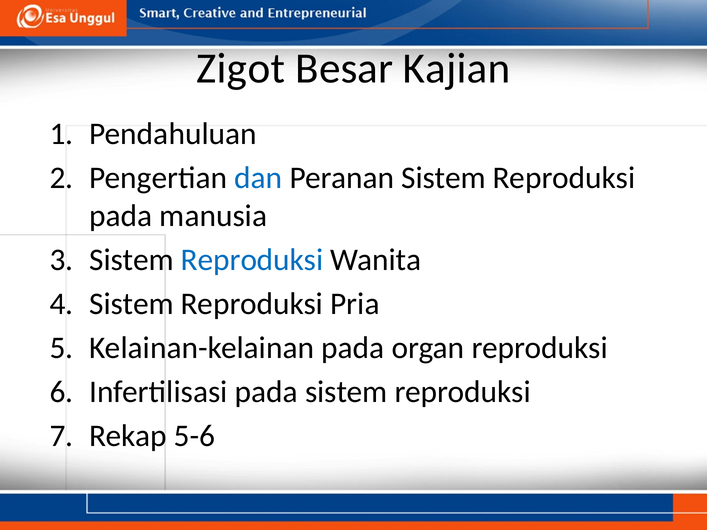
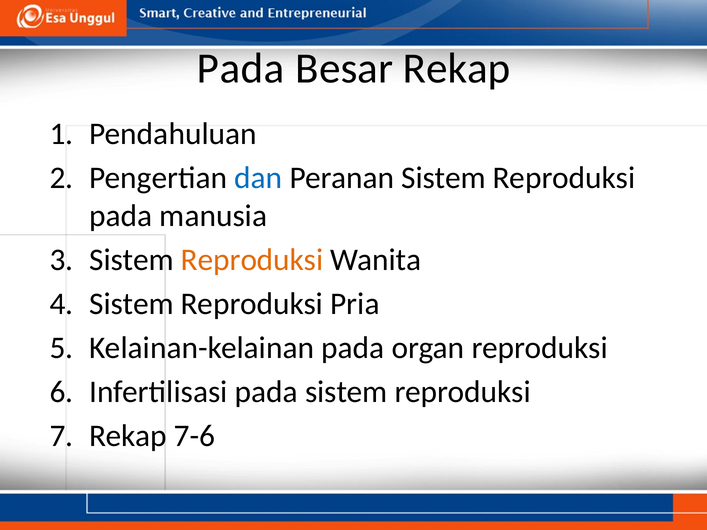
Zigot: Zigot -> Pada (241, 68)
Besar Kajian: Kajian -> Rekap (457, 68)
Reproduksi colour: blue -> orange (252, 260)
5-6: 5-6 -> 7-6 (195, 436)
